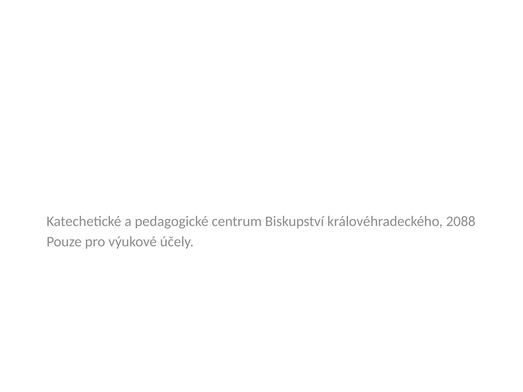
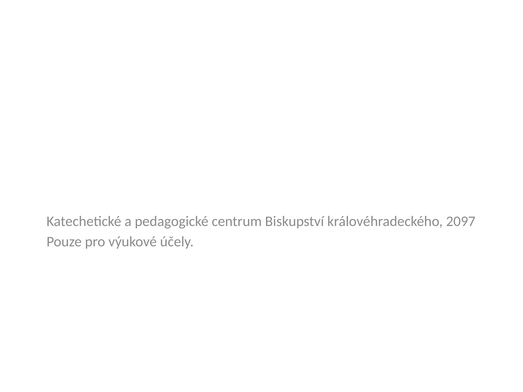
2088: 2088 -> 2097 (461, 221)
